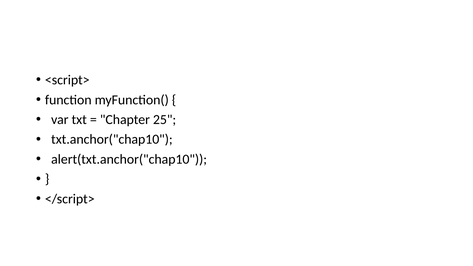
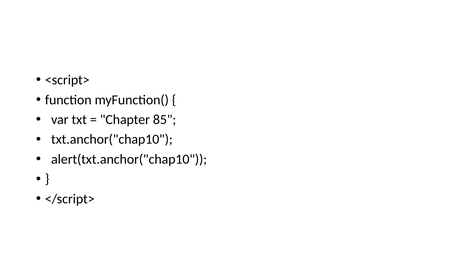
25: 25 -> 85 (165, 120)
